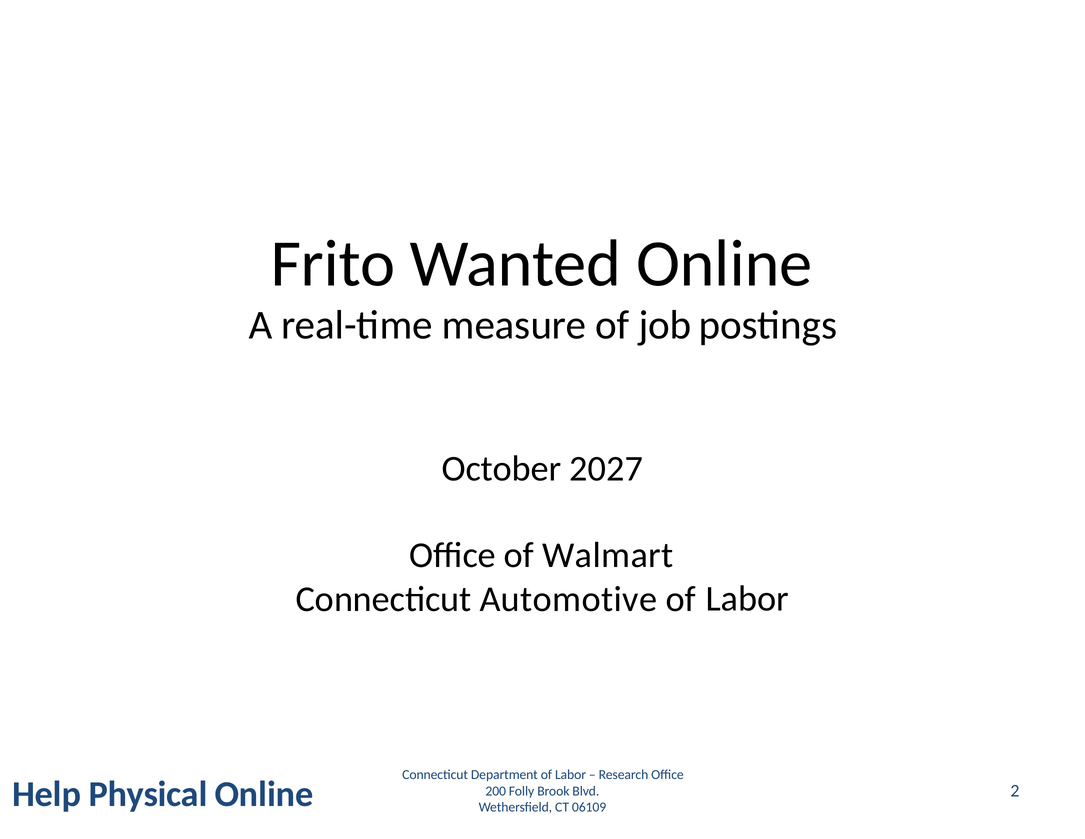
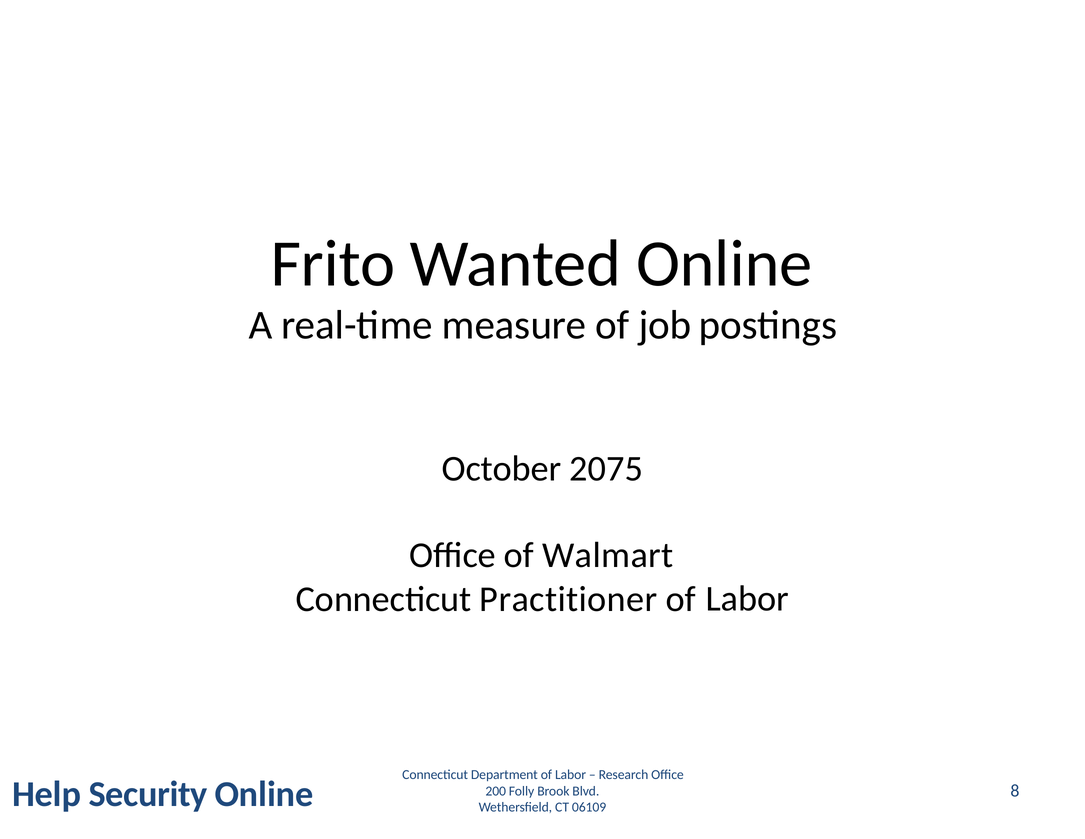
2027: 2027 -> 2075 (606, 468)
Automotive: Automotive -> Practitioner (568, 599)
Physical: Physical -> Security (148, 794)
2: 2 -> 8 (1015, 790)
